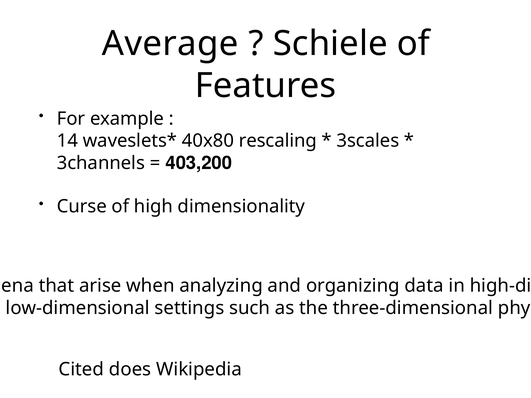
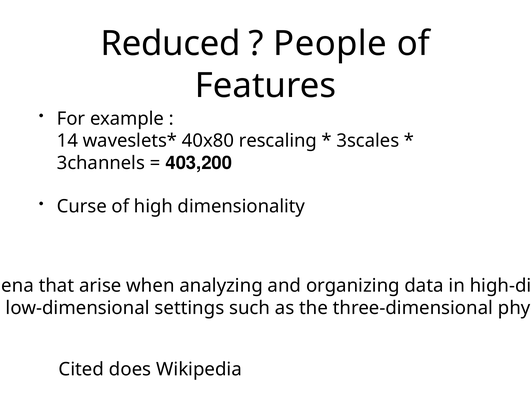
Average: Average -> Reduced (170, 44)
Schiele: Schiele -> People (330, 44)
